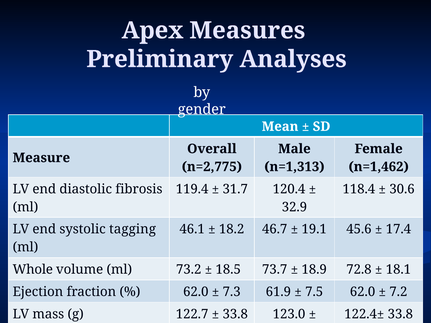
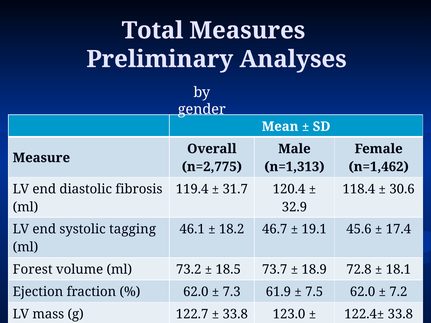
Apex: Apex -> Total (153, 31)
Whole: Whole -> Forest (33, 270)
